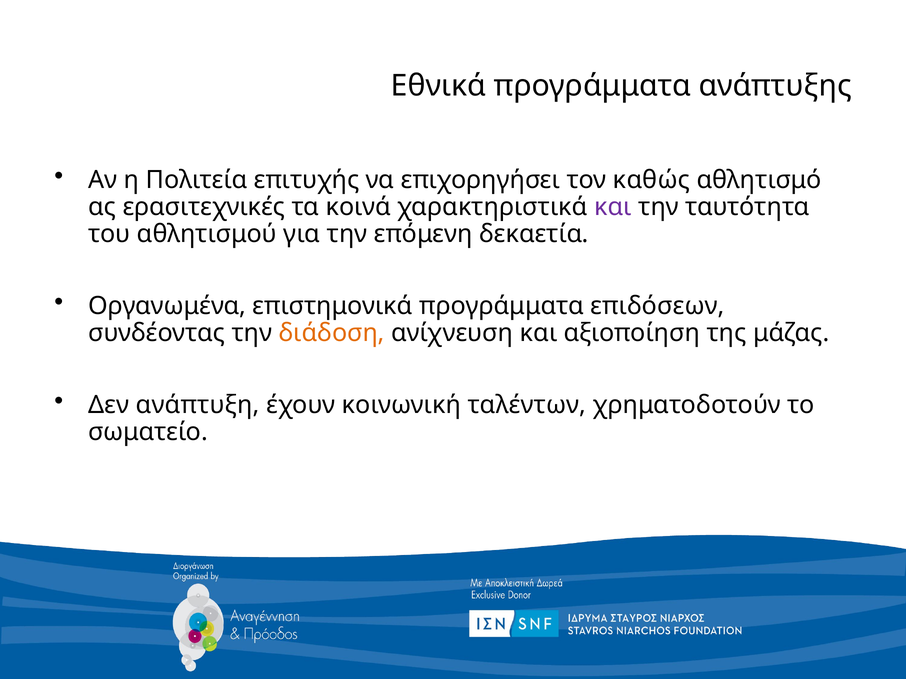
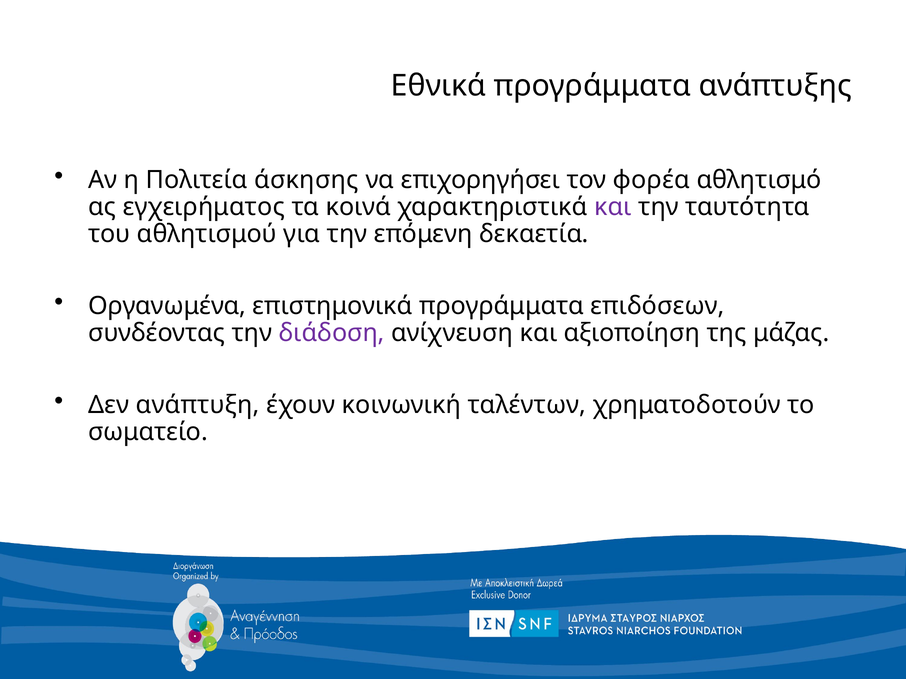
επιτυχής: επιτυχής -> άσκησης (306, 180)
καθώς: καθώς -> φορέα (651, 180)
ερασιτεχνικές: ερασιτεχνικές -> εγχειρήματος (204, 207)
διάδοση colour: orange -> purple (332, 333)
